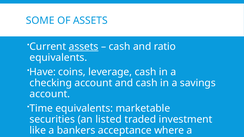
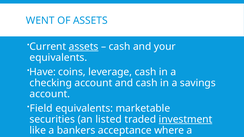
SOME: SOME -> WENT (40, 21)
ratio: ratio -> your (165, 47)
Time: Time -> Field (41, 109)
investment underline: none -> present (186, 120)
